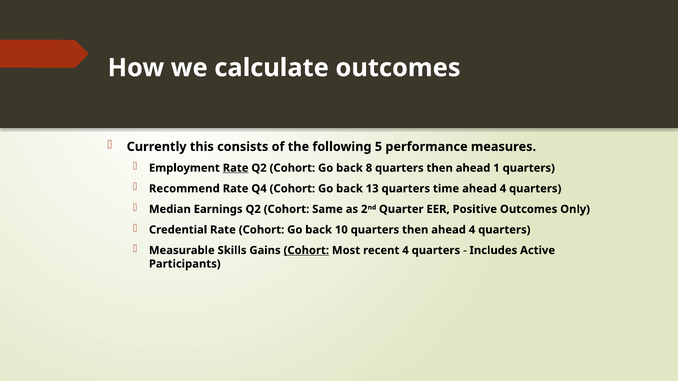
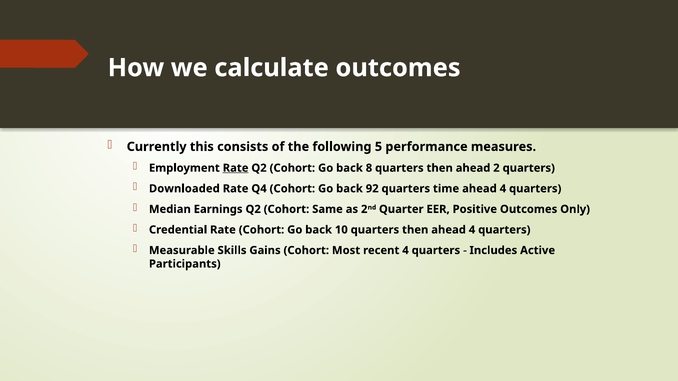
1: 1 -> 2 (496, 168)
Recommend: Recommend -> Downloaded (184, 189)
13: 13 -> 92 (372, 189)
Cohort underline: present -> none (306, 251)
